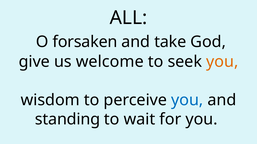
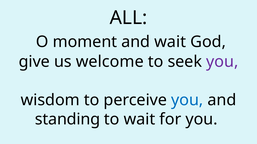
forsaken: forsaken -> moment (85, 42)
and take: take -> wait (170, 42)
you colour: orange -> purple (222, 62)
